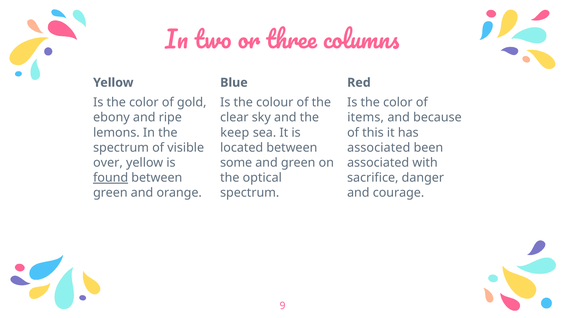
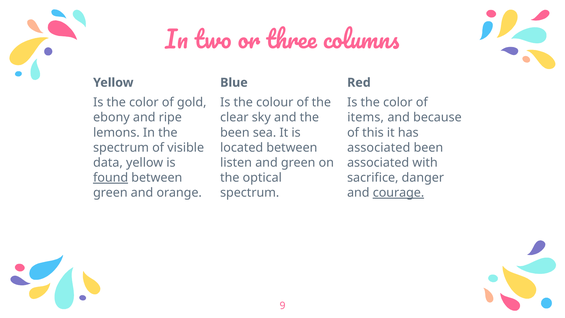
keep: keep -> been (235, 132)
over: over -> data (108, 163)
some: some -> listen (236, 163)
courage underline: none -> present (398, 193)
